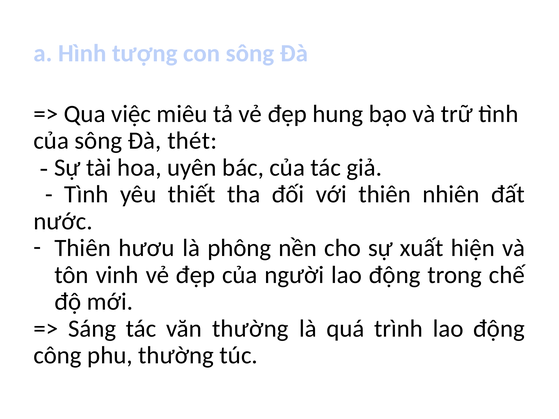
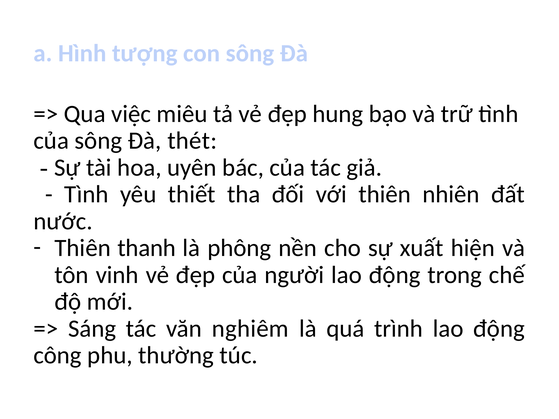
hươu: hươu -> thanh (147, 248)
văn thường: thường -> nghiêm (250, 329)
